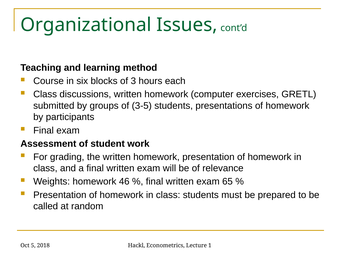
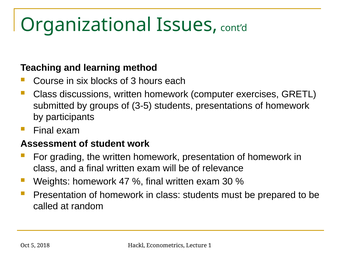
46: 46 -> 47 (124, 181)
65: 65 -> 30 (227, 181)
